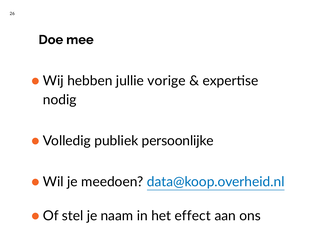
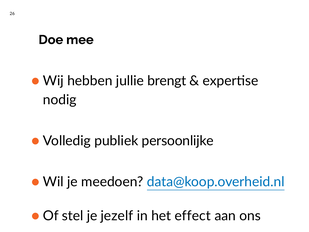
vorige: vorige -> brengt (167, 81)
naam: naam -> jezelf (117, 216)
